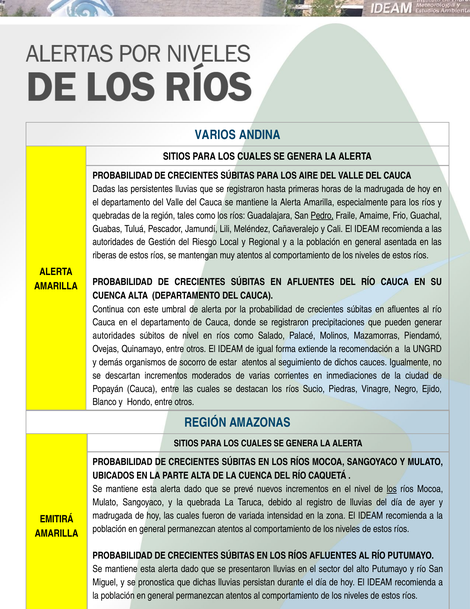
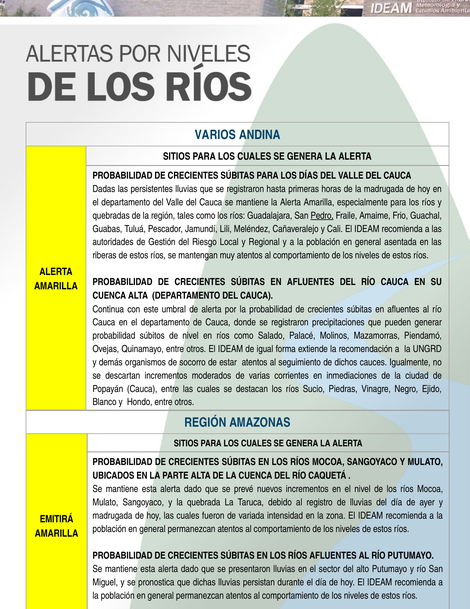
AIRE: AIRE -> DÍAS (308, 175)
autoridades: autoridades -> probabilidad (114, 335)
los underline: present -> none (392, 489)
